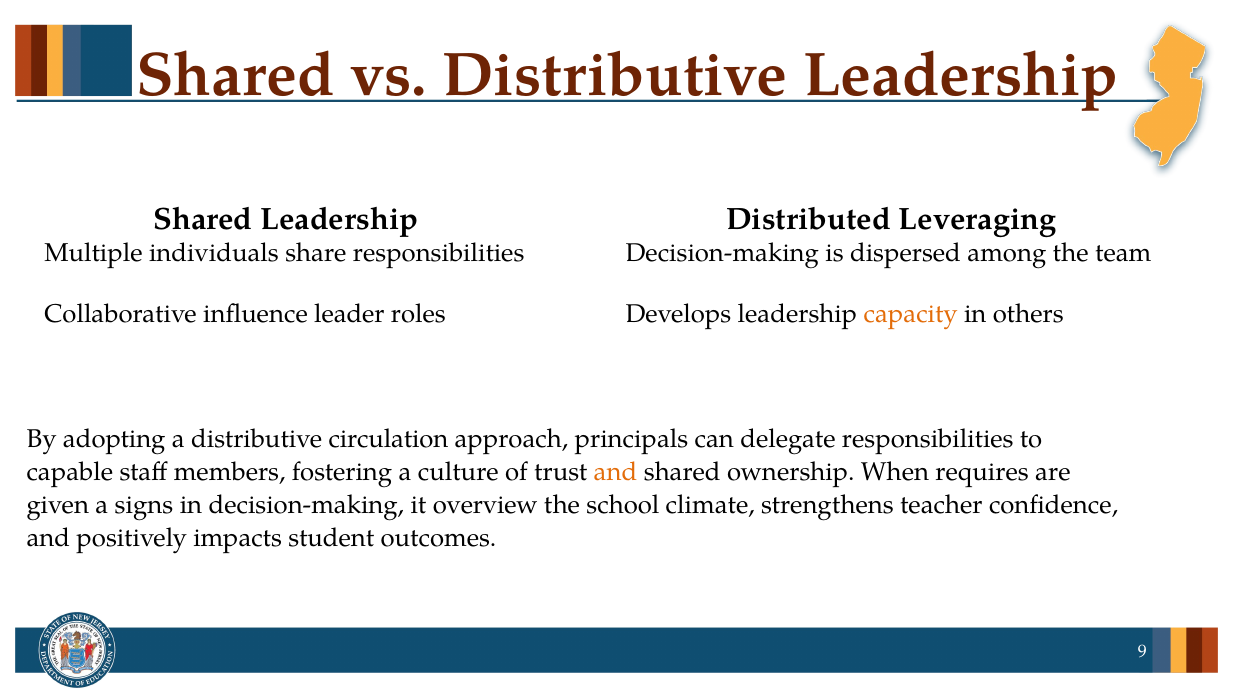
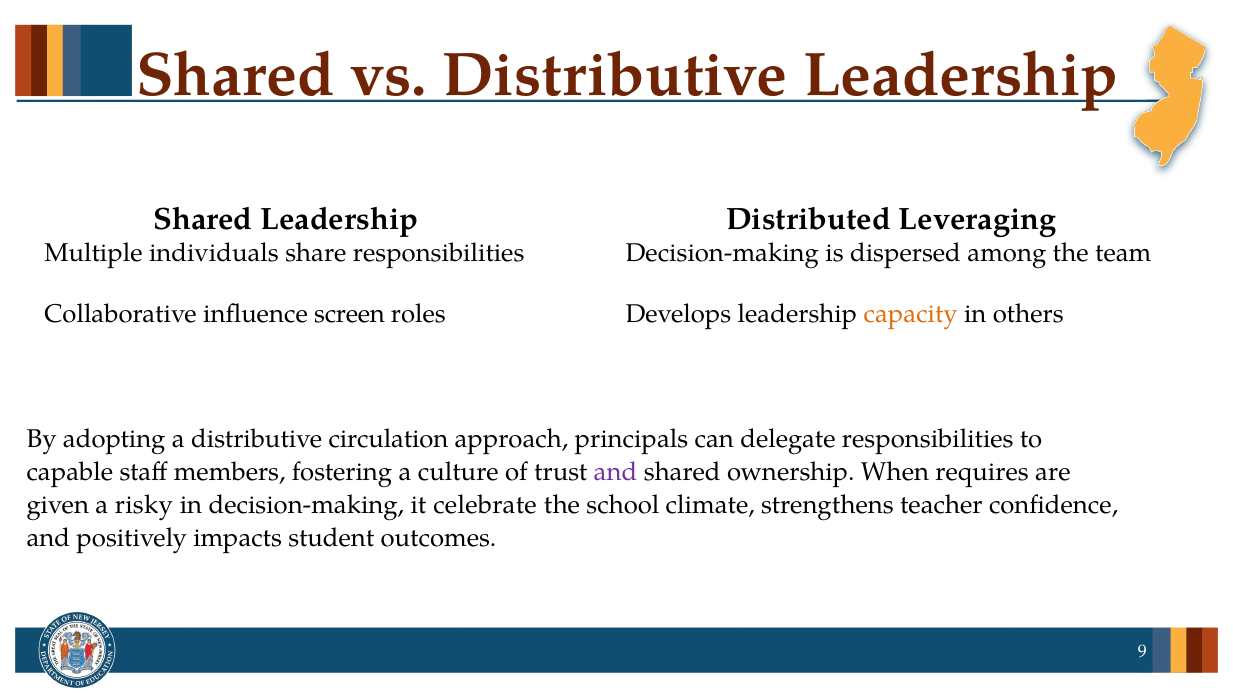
leader: leader -> screen (349, 315)
and colour: orange -> purple (616, 472)
signs: signs -> risky (144, 506)
overview: overview -> celebrate (485, 506)
